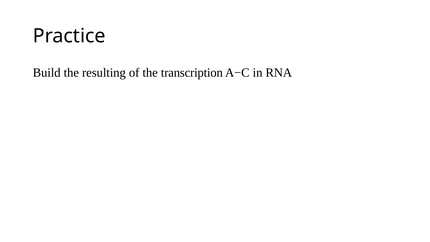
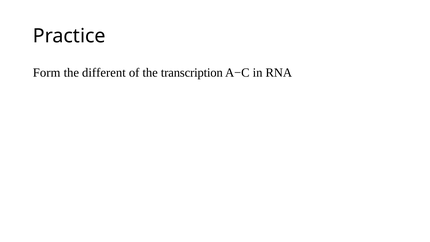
Build: Build -> Form (47, 73)
resulting: resulting -> different (104, 73)
